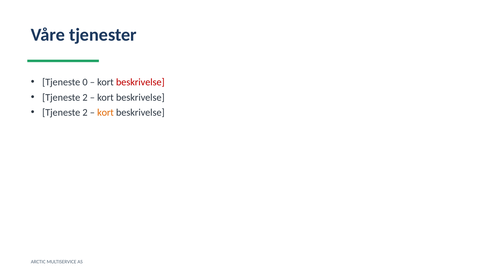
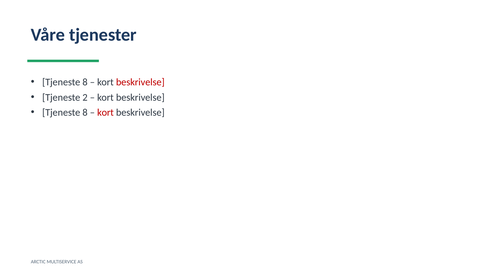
0: 0 -> 8 (85, 82)
2: 2 -> 8 (85, 112)
kort colour: orange -> red (106, 112)
